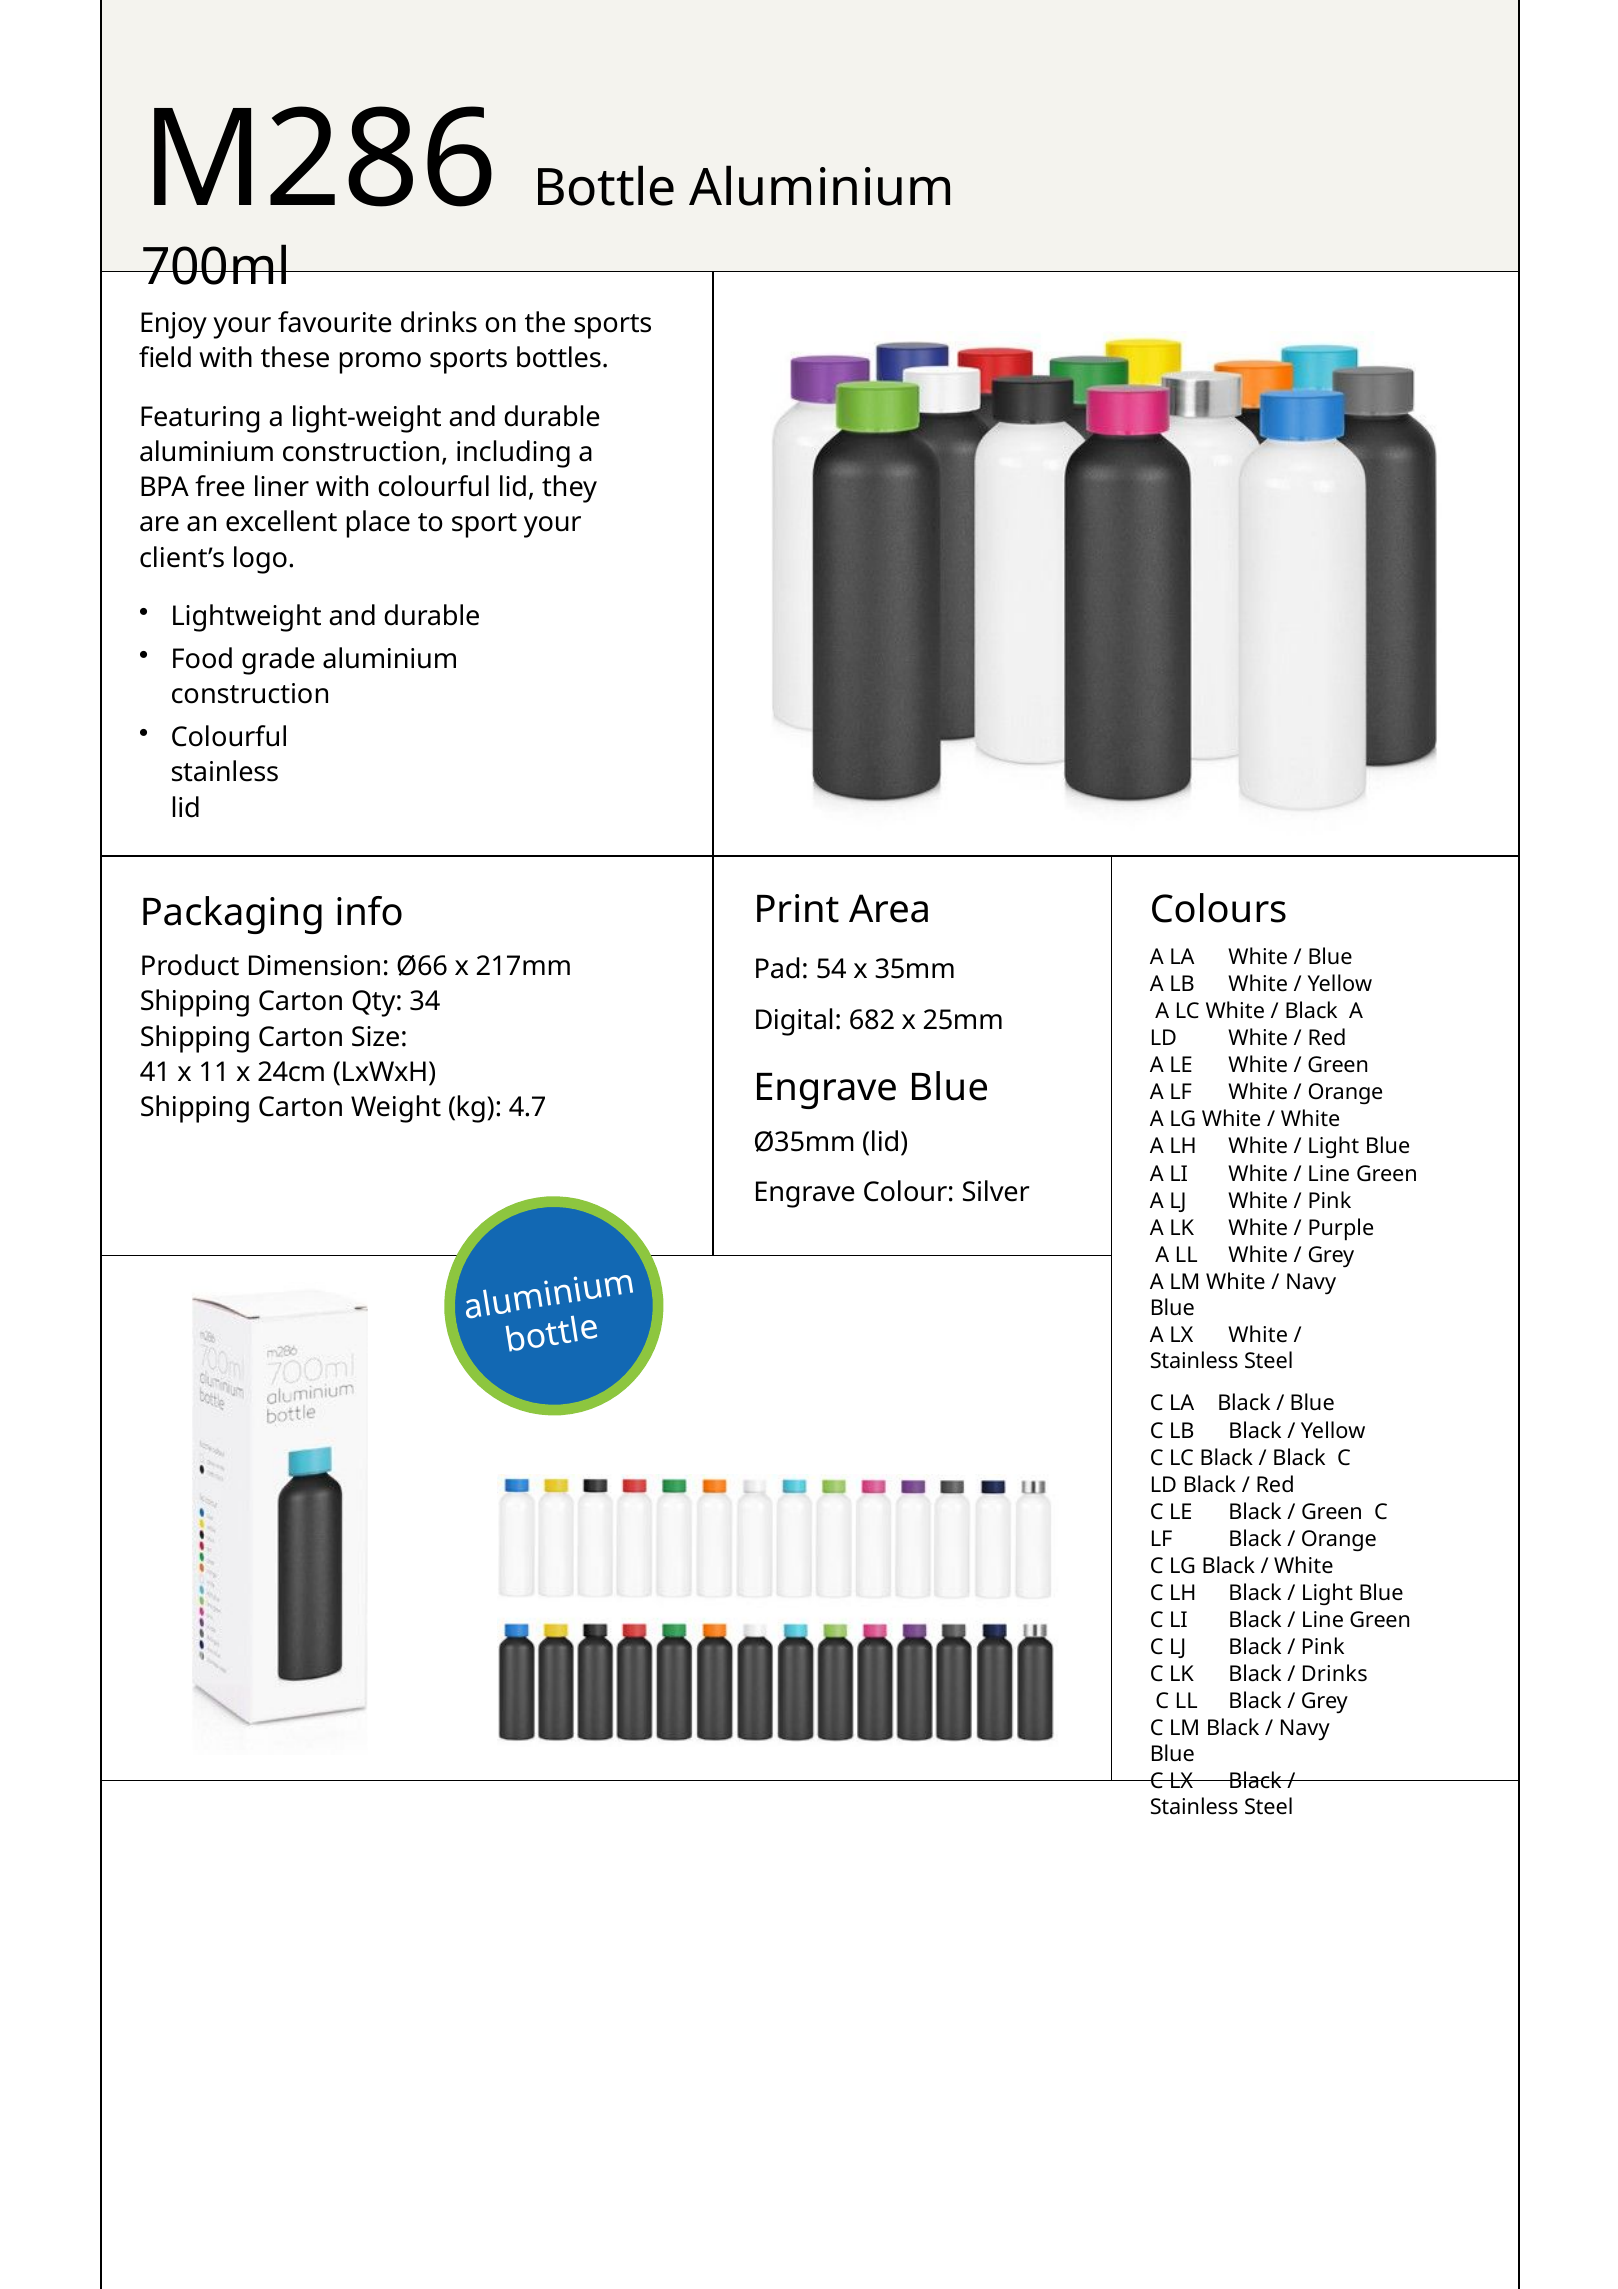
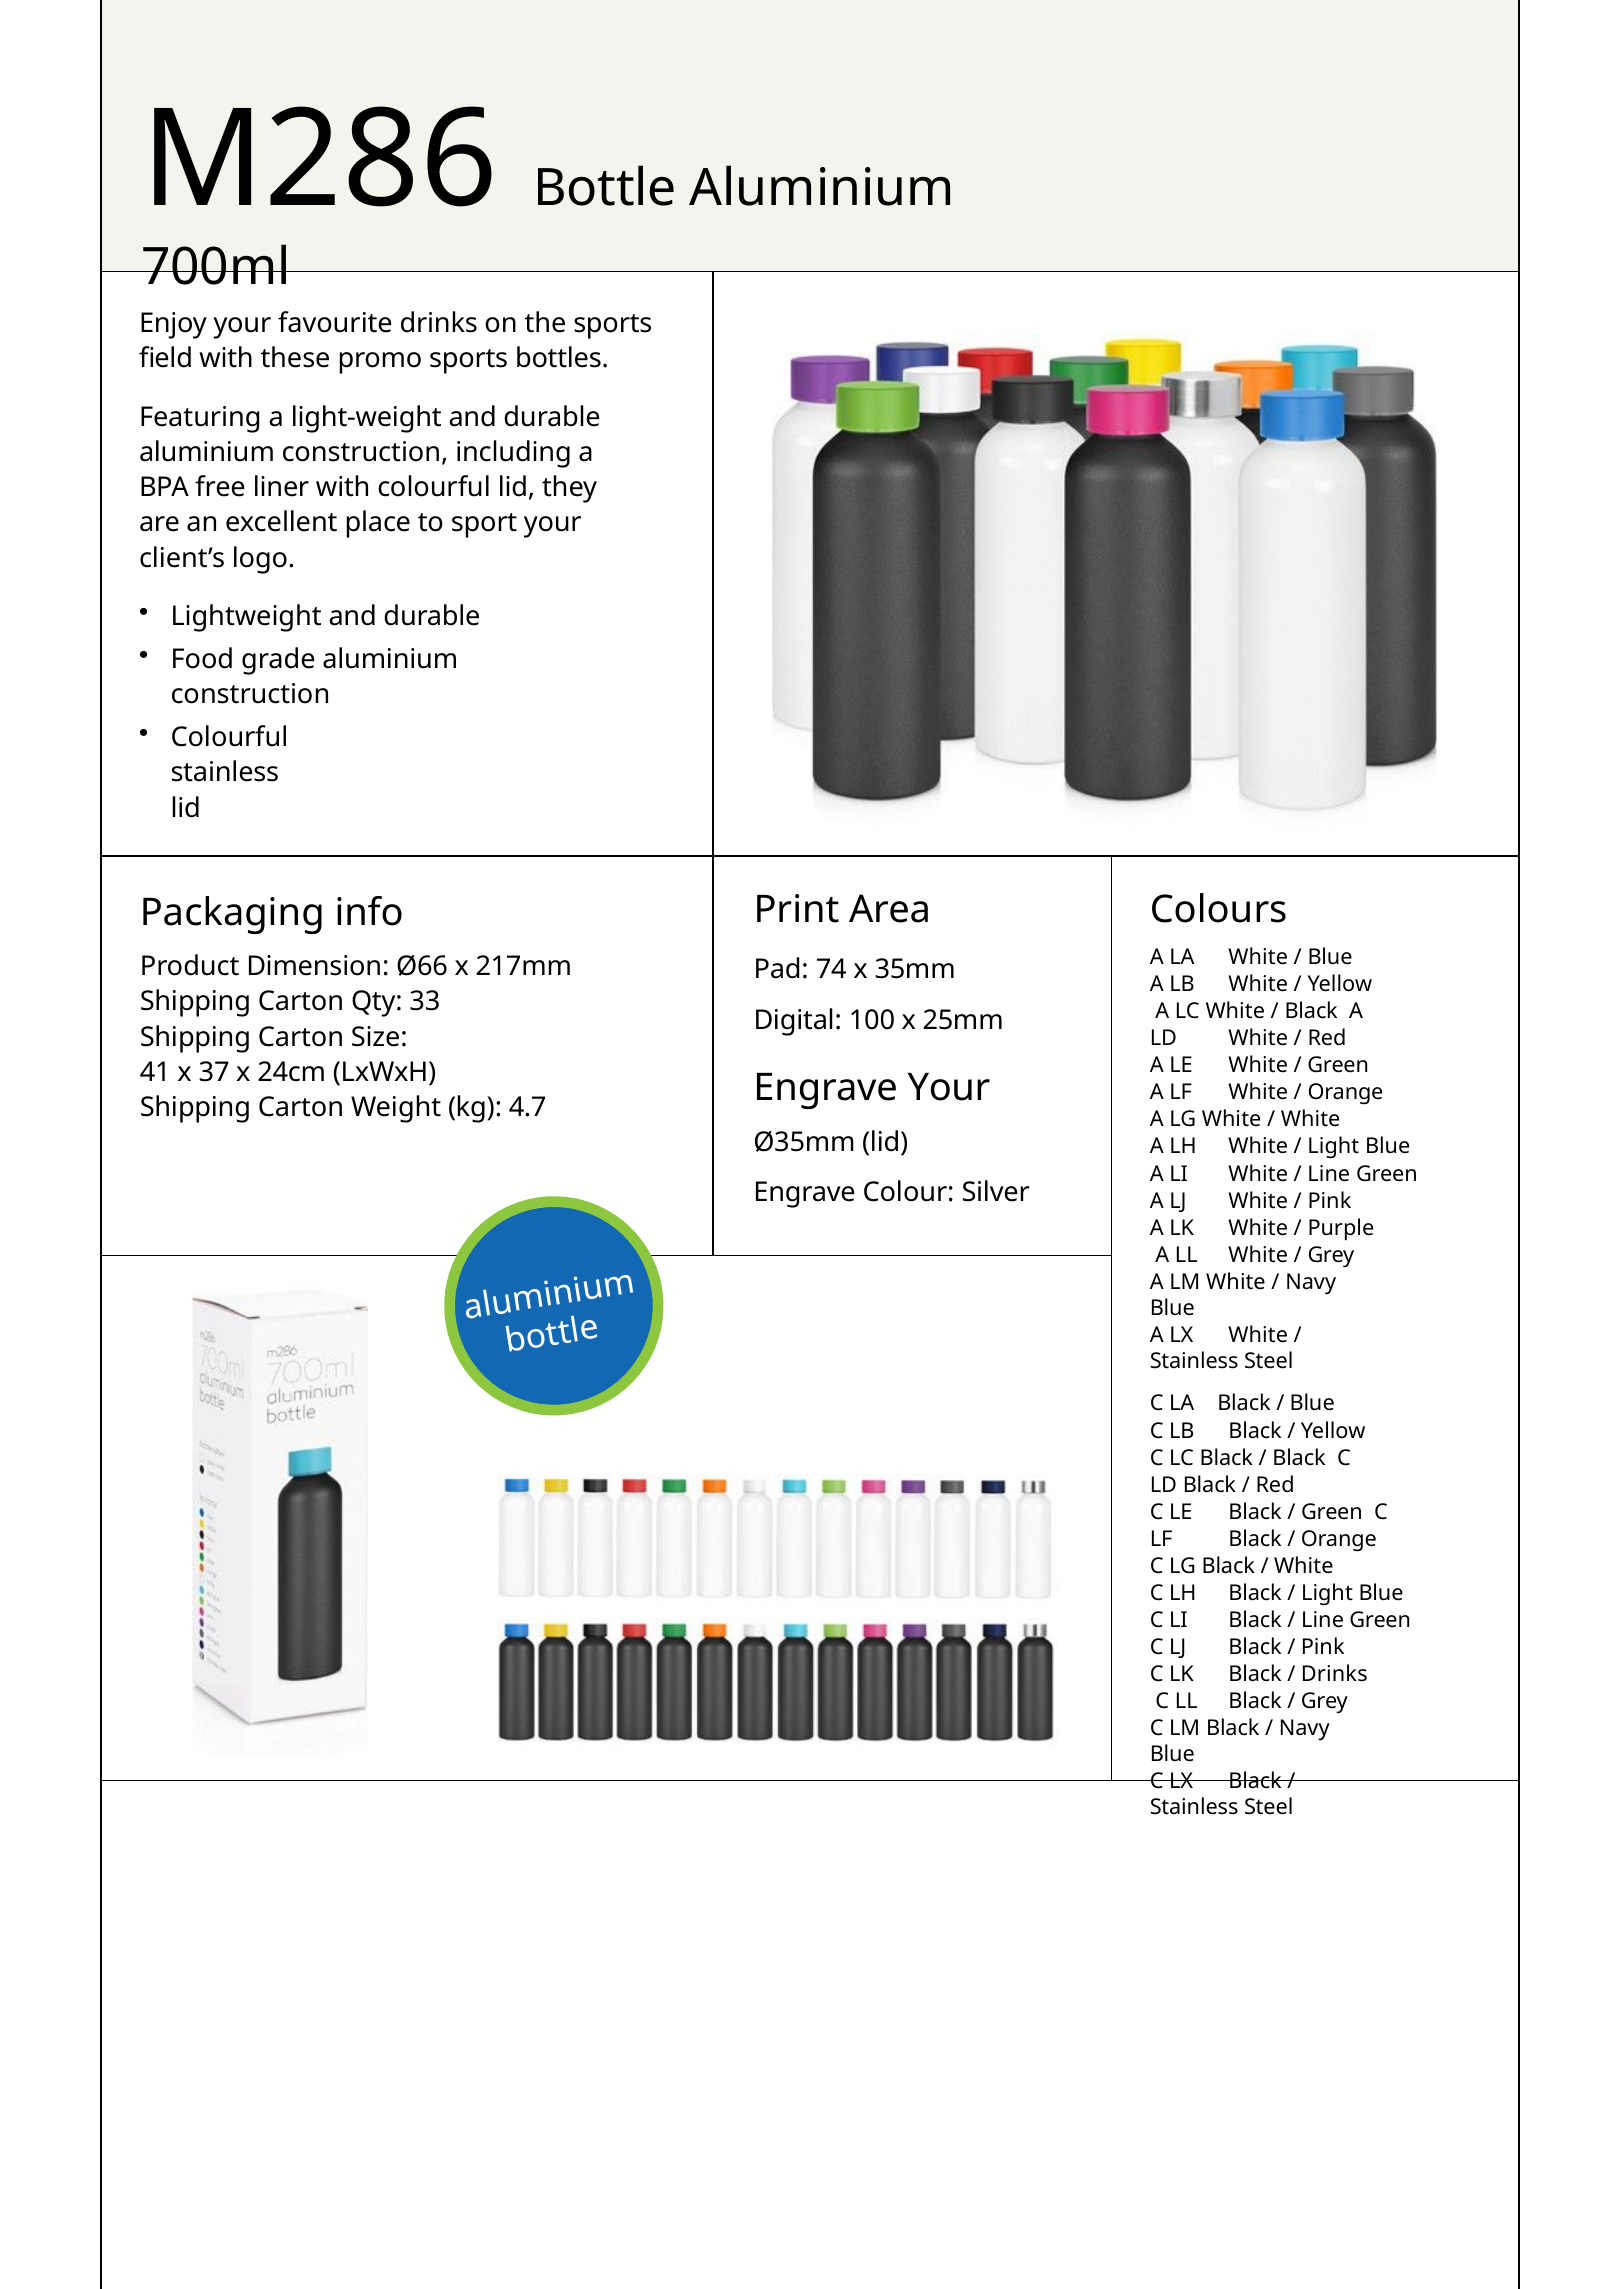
54: 54 -> 74 (831, 970)
34: 34 -> 33 (425, 1002)
682: 682 -> 100 (872, 1020)
11: 11 -> 37 (214, 1073)
Engrave Blue: Blue -> Your (949, 1088)
